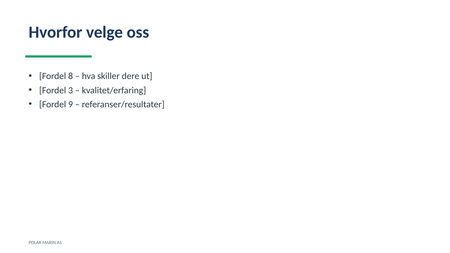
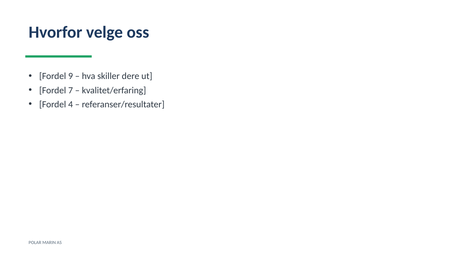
8: 8 -> 9 (71, 76)
3: 3 -> 7 (71, 90)
9: 9 -> 4 (71, 104)
